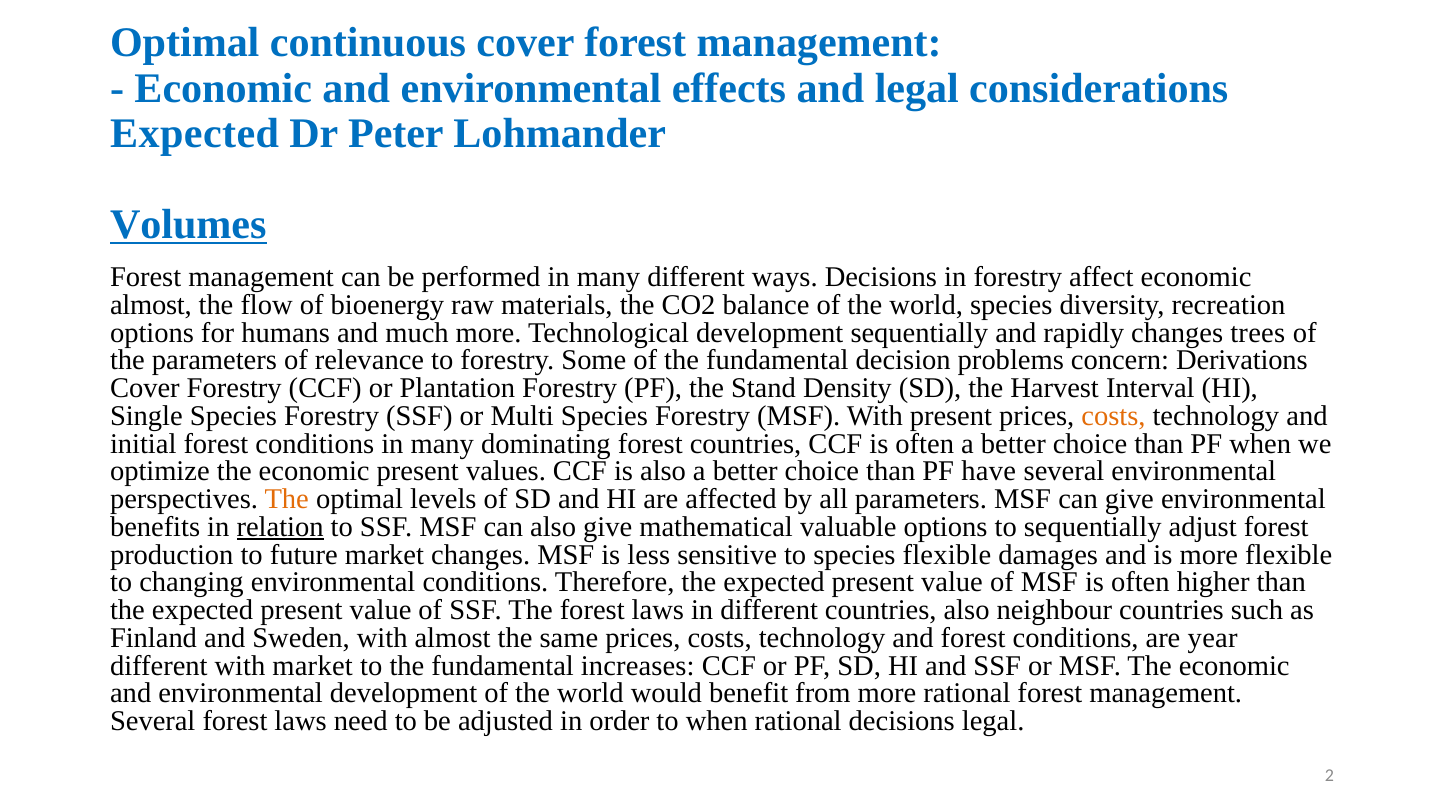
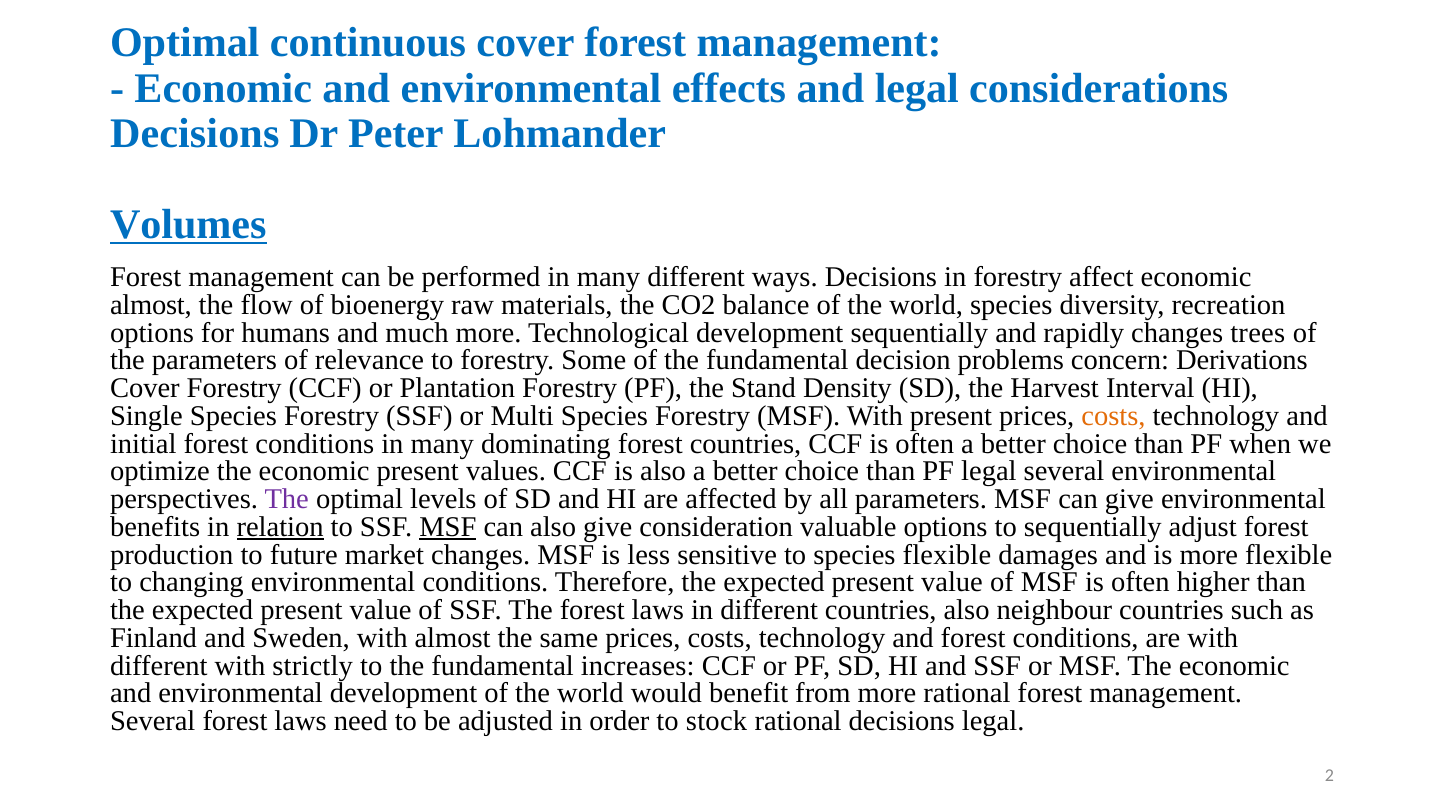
Expected: Expected -> Decisions (195, 134)
PF have: have -> legal (989, 472)
The colour: orange -> purple (287, 499)
MSF underline: none -> present (448, 527)
mathematical: mathematical -> consideration (716, 527)
are year: year -> with (1213, 638)
with market: market -> strictly (313, 666)
to when: when -> stock (717, 721)
